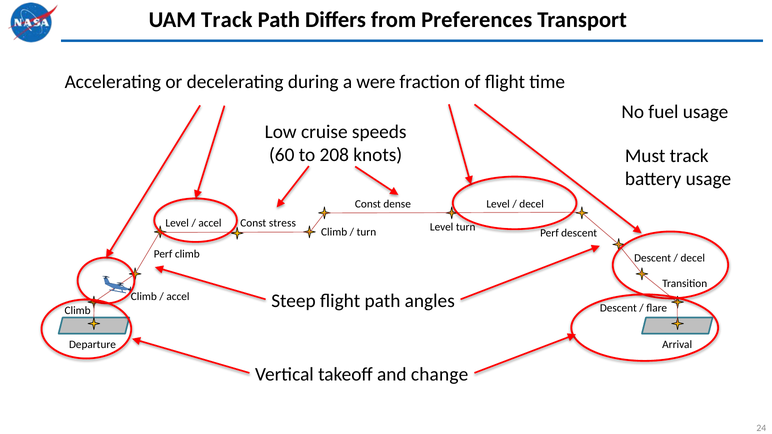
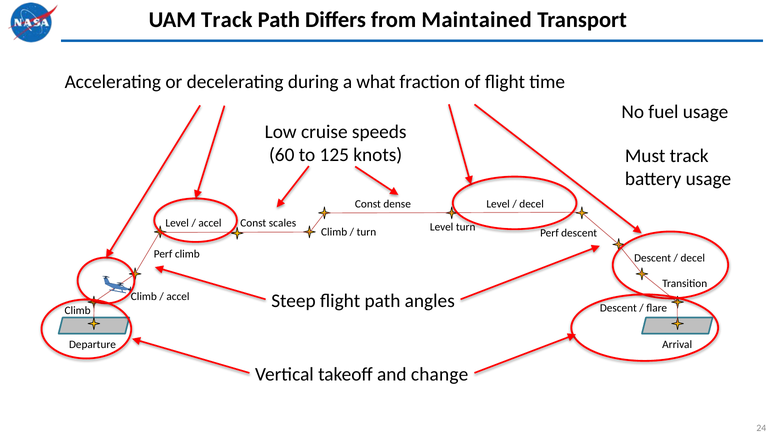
Preferences: Preferences -> Maintained (477, 20)
were: were -> what (376, 82)
208: 208 -> 125 (334, 155)
stress: stress -> scales (282, 223)
